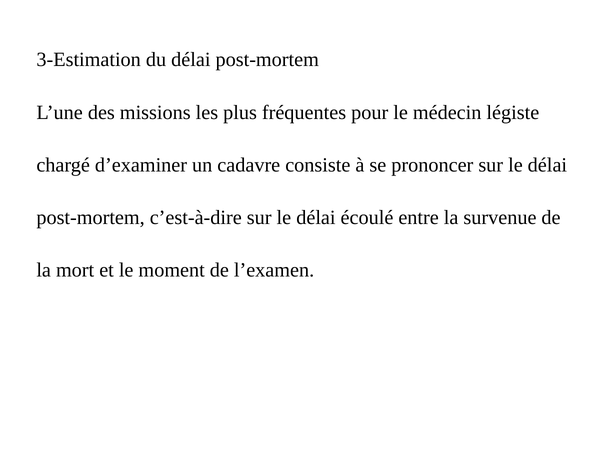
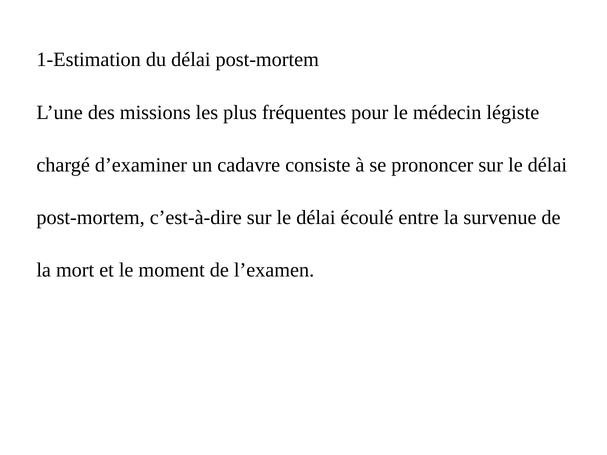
3-Estimation: 3-Estimation -> 1-Estimation (89, 60)
